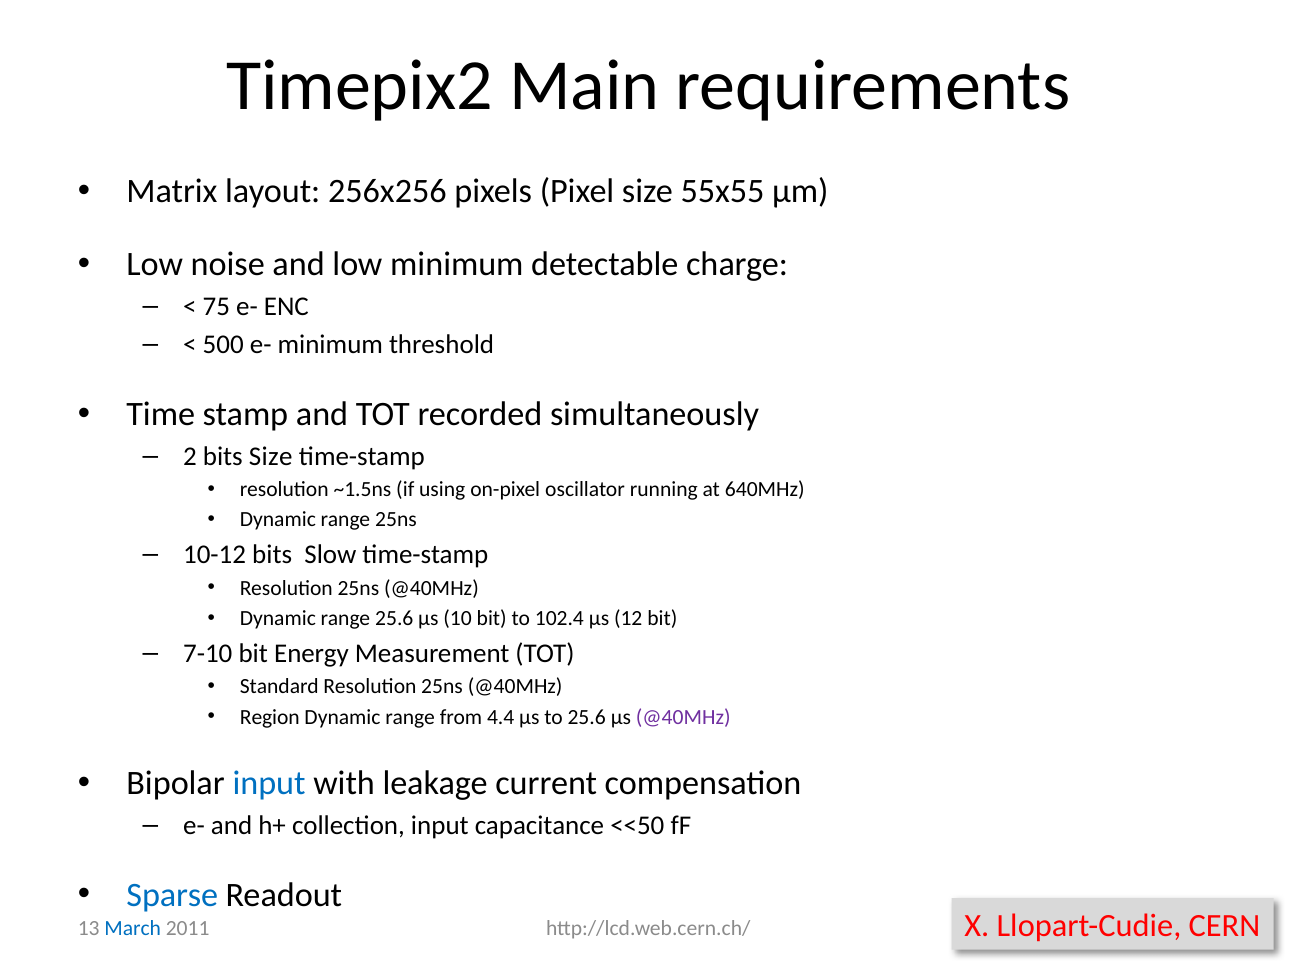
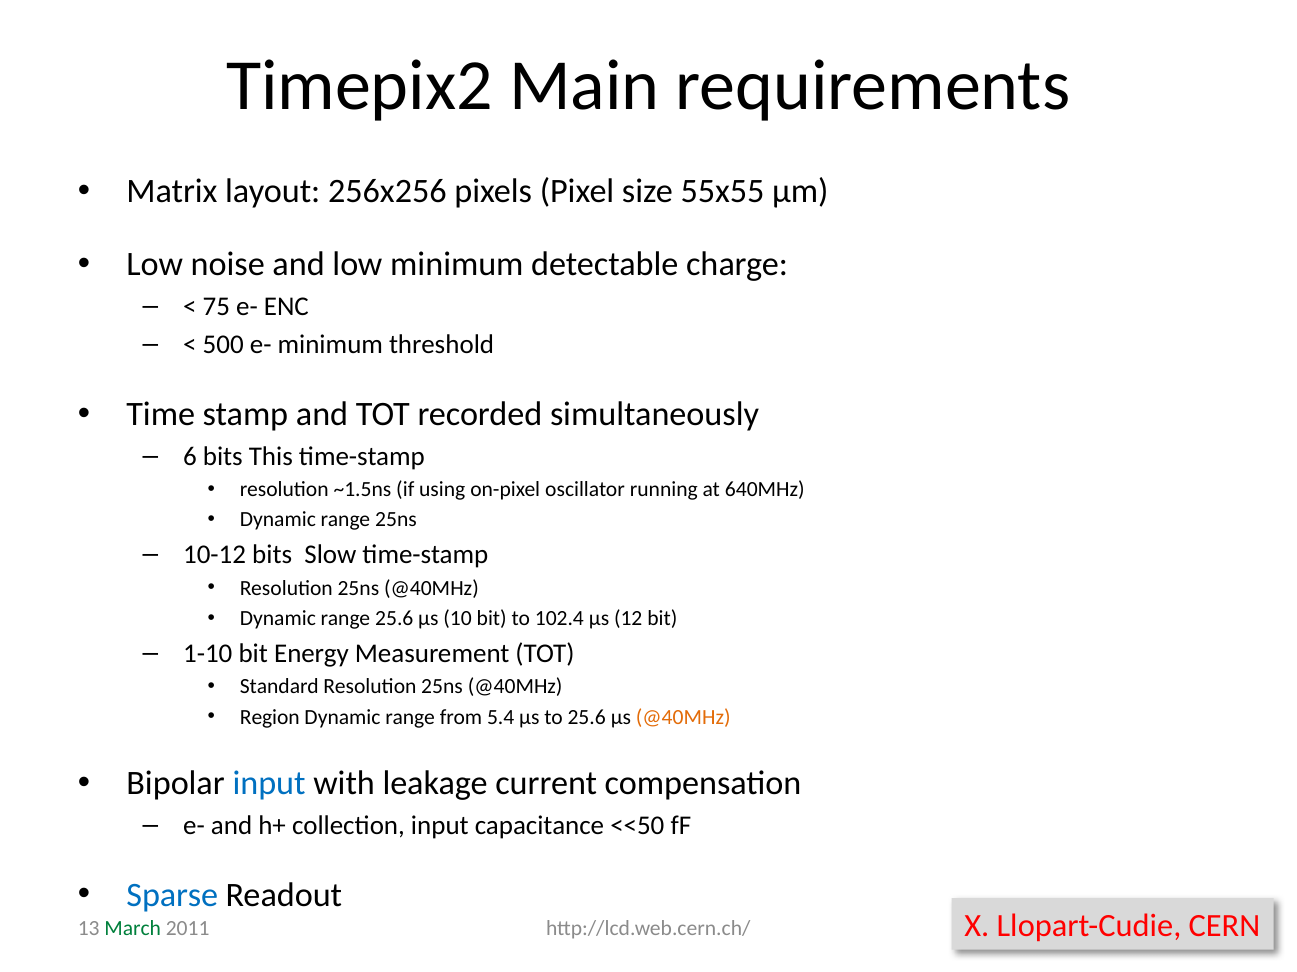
2: 2 -> 6 (190, 457)
bits Size: Size -> This (271, 457)
7-10: 7-10 -> 1-10 (208, 654)
4.4: 4.4 -> 5.4 (501, 718)
@40MHz colour: purple -> orange (683, 718)
March colour: blue -> green (133, 929)
